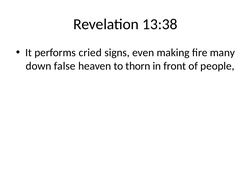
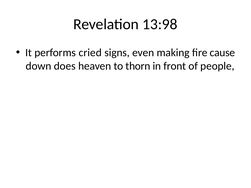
13:38: 13:38 -> 13:98 (160, 24)
many: many -> cause (222, 53)
false: false -> does (65, 66)
